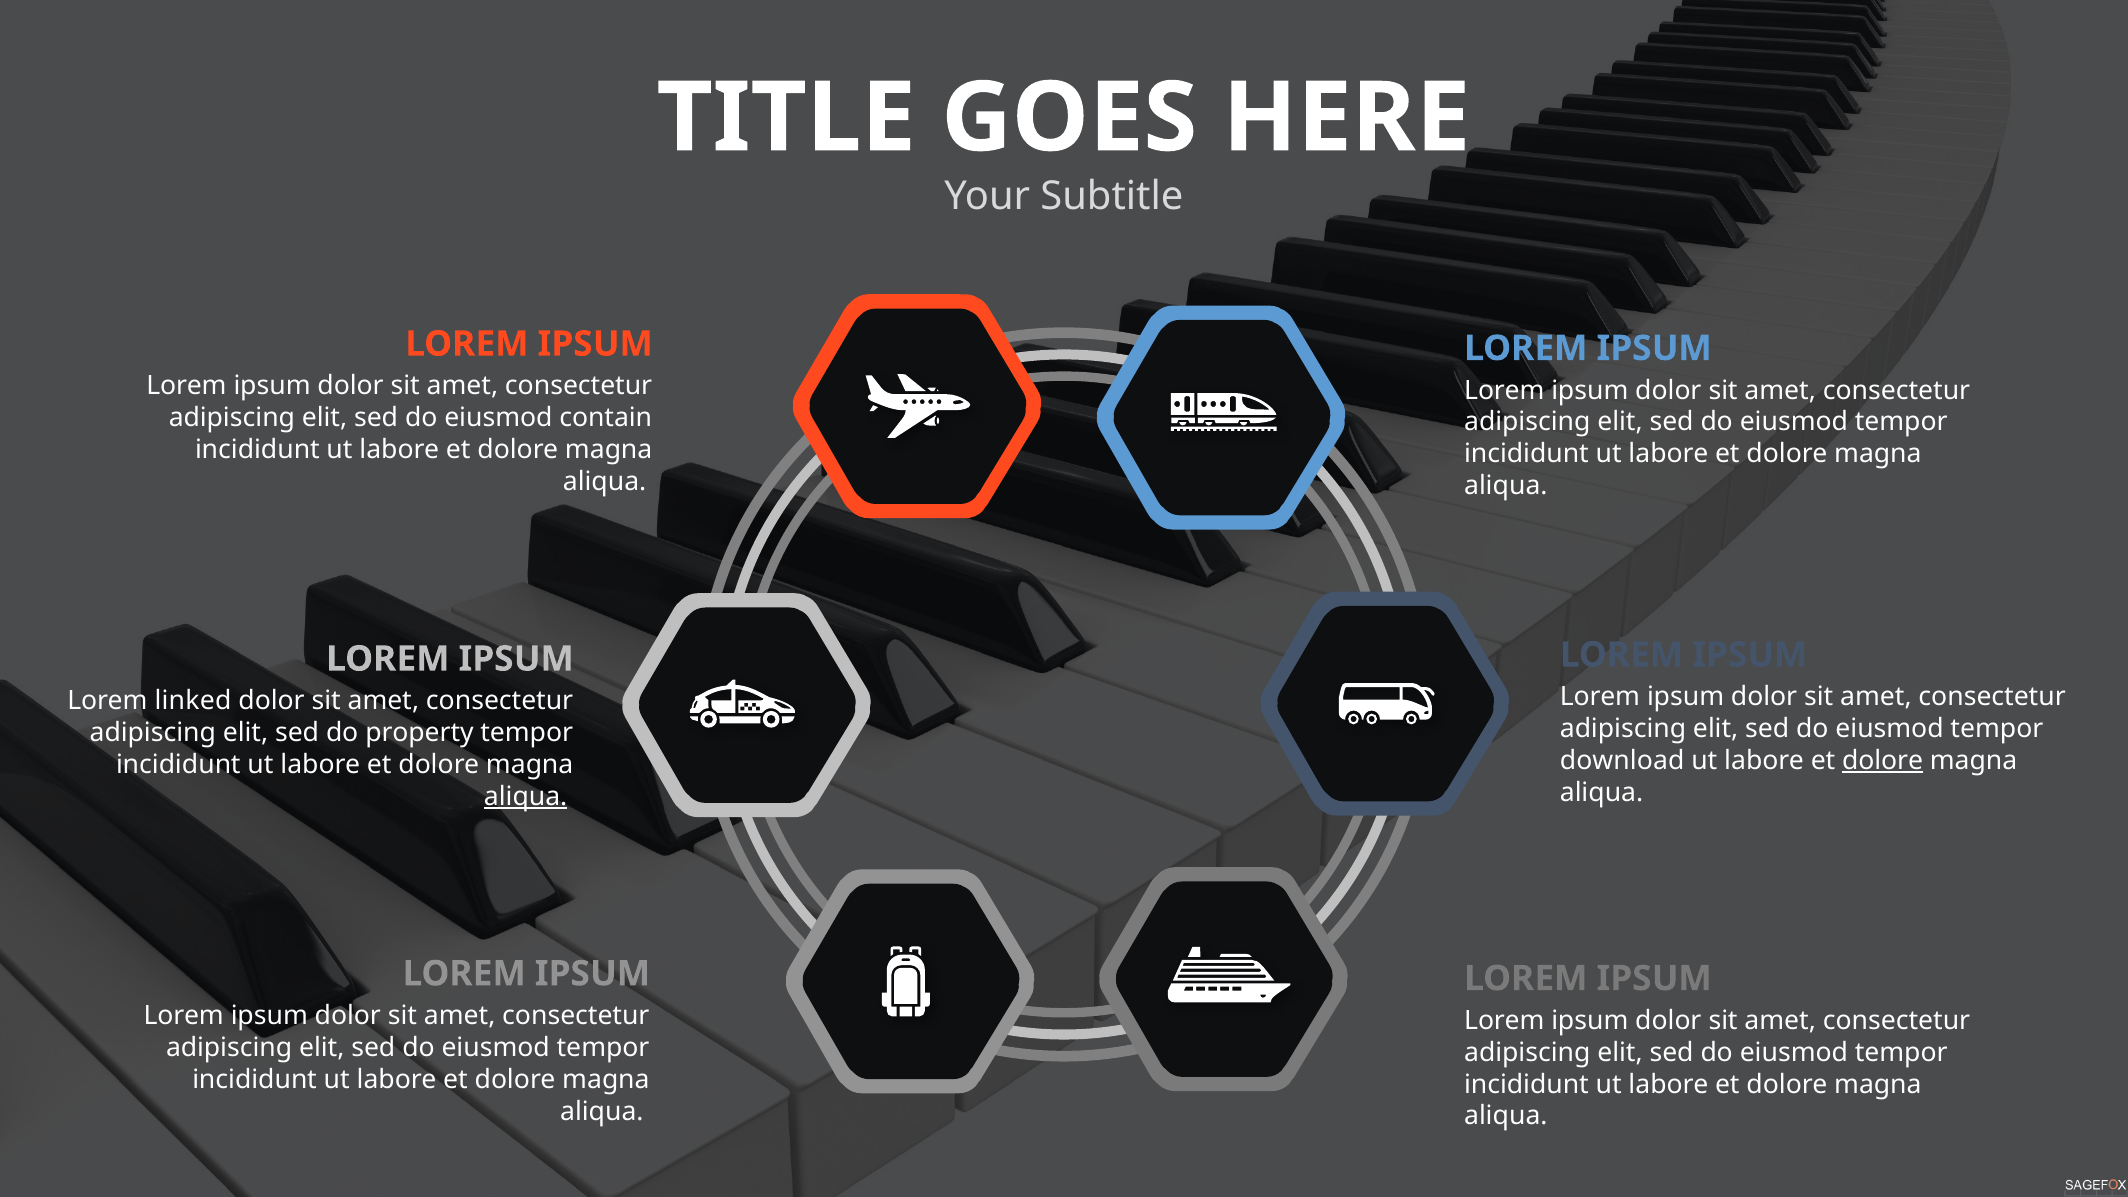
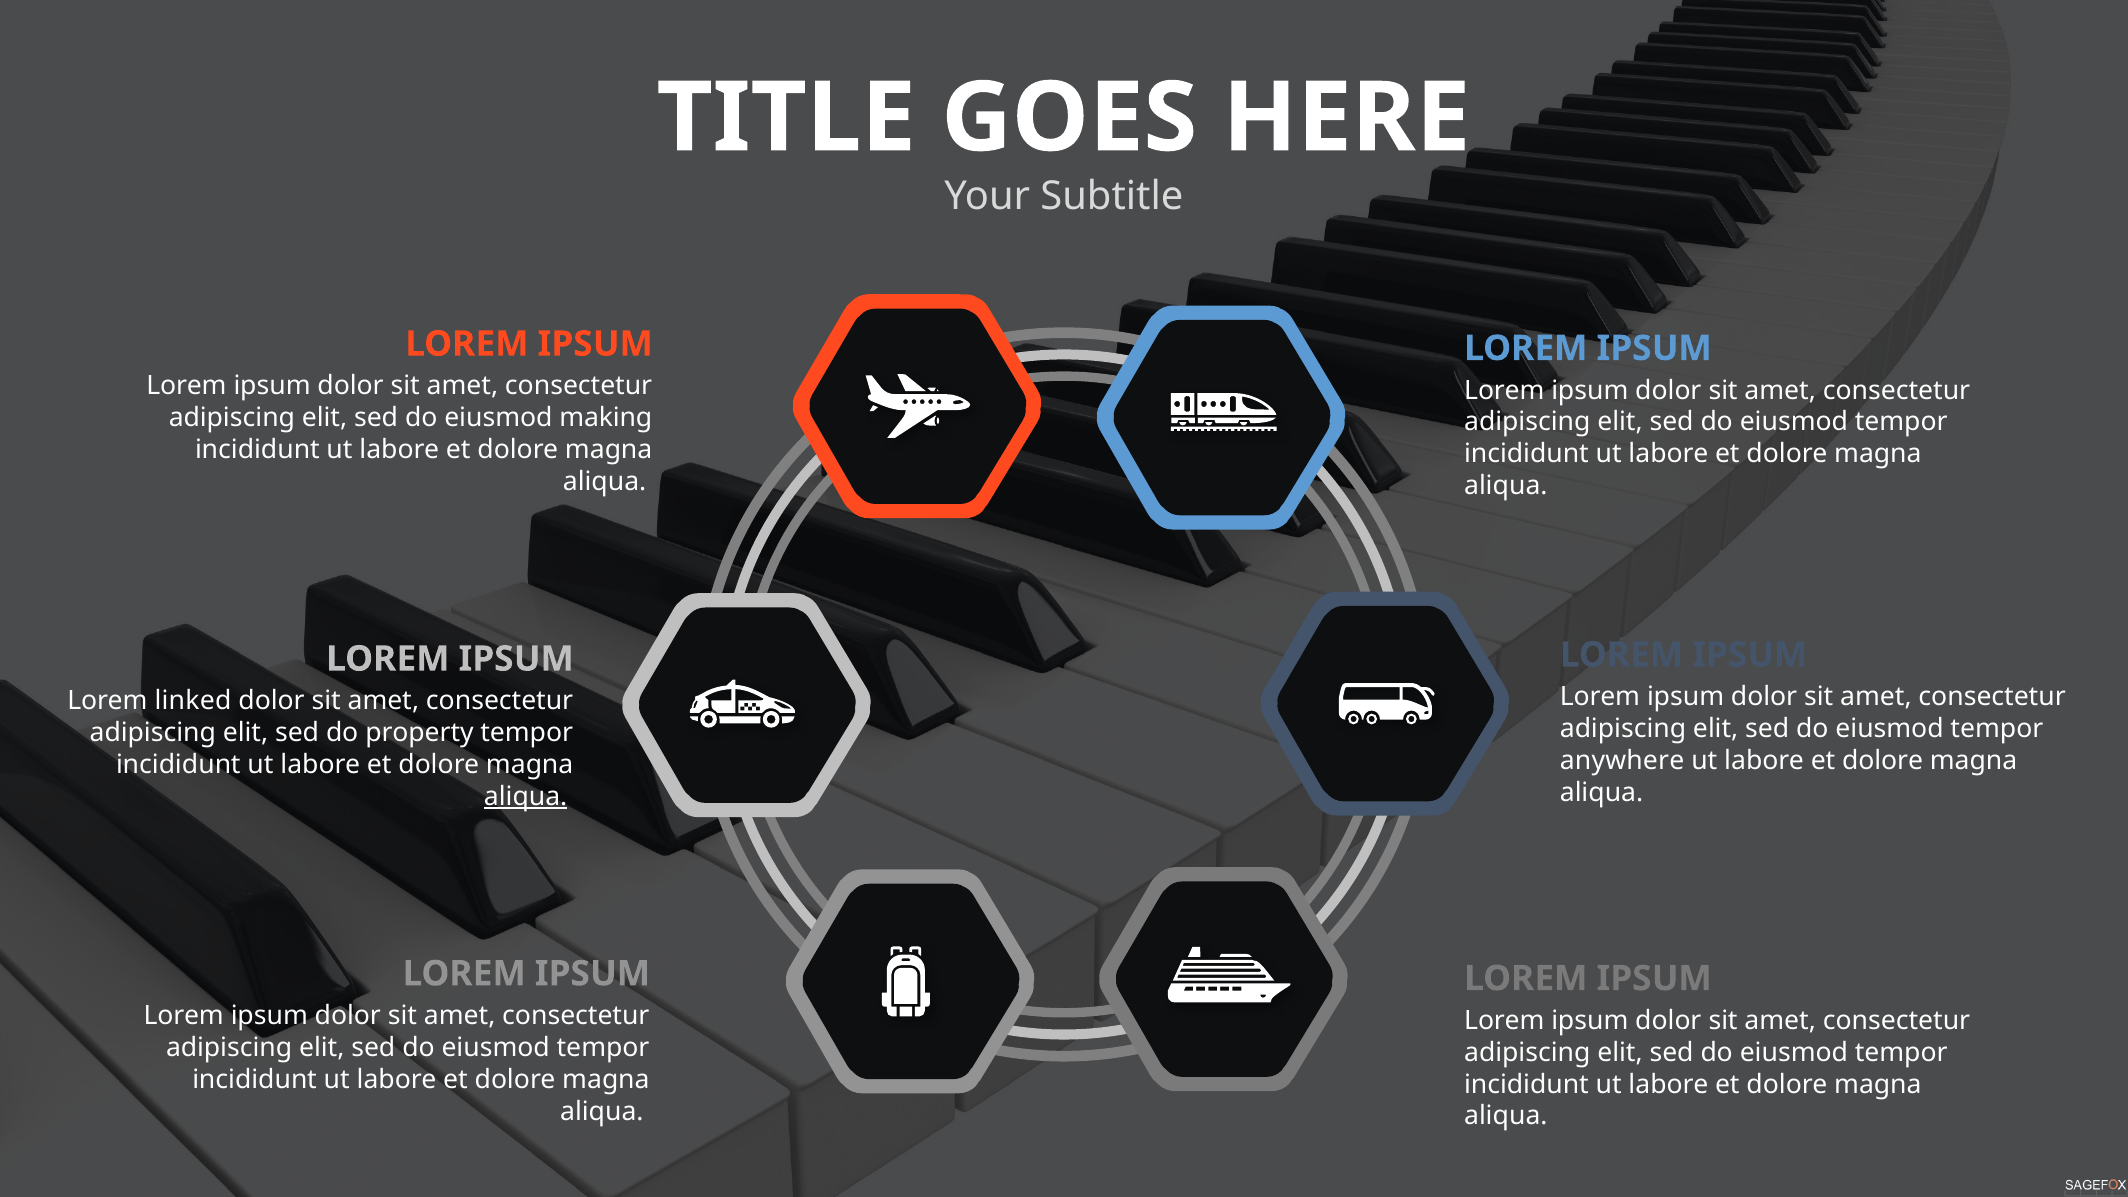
contain: contain -> making (606, 418)
download: download -> anywhere (1622, 761)
dolore underline: present -> none (1883, 761)
